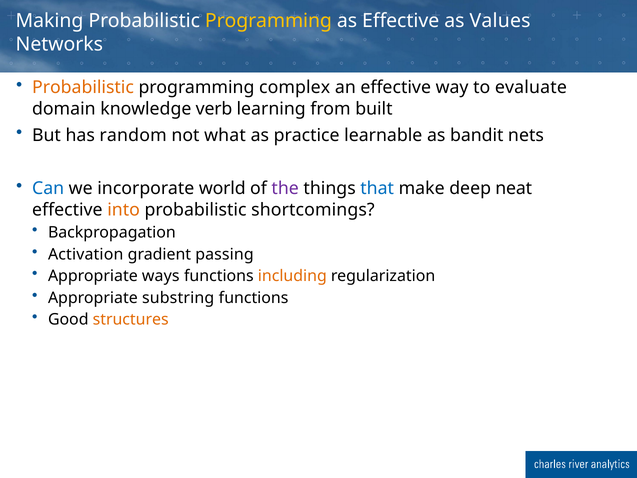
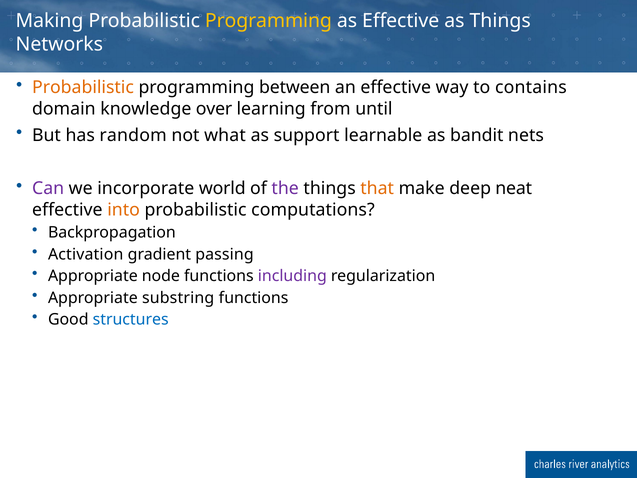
as Values: Values -> Things (500, 21)
complex: complex -> between (295, 87)
evaluate: evaluate -> contains (531, 87)
verb: verb -> over (214, 109)
built: built -> until (374, 109)
practice: practice -> support (307, 135)
Can colour: blue -> purple (48, 188)
that colour: blue -> orange (377, 188)
shortcomings: shortcomings -> computations (313, 210)
ways: ways -> node (161, 276)
including colour: orange -> purple (292, 276)
structures colour: orange -> blue (131, 320)
